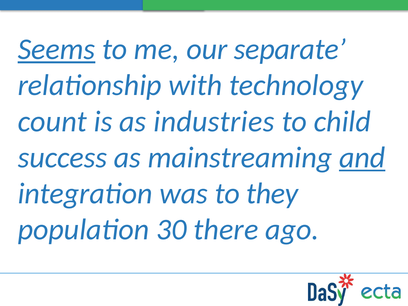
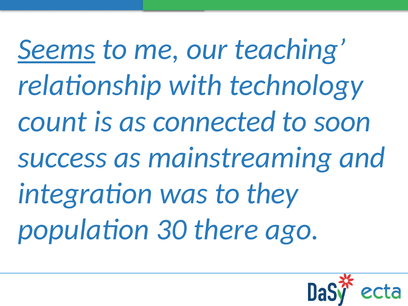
separate: separate -> teaching (290, 49)
industries: industries -> connected (214, 121)
child: child -> soon (342, 121)
and underline: present -> none (362, 157)
